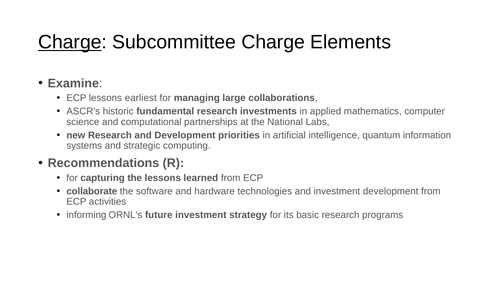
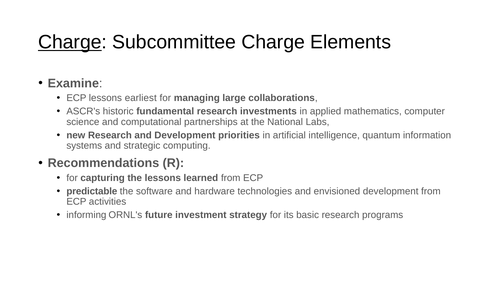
collaborate: collaborate -> predictable (92, 191)
and investment: investment -> envisioned (337, 191)
